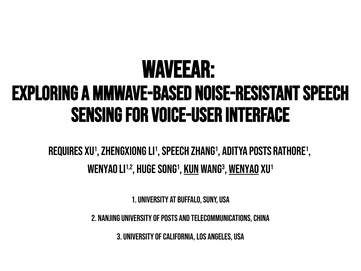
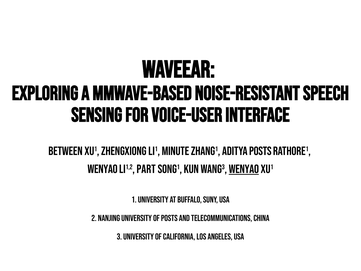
Requires: Requires -> Between (65, 151)
Li1 Speech: Speech -> Minute (175, 151)
Huge: Huge -> Part (146, 169)
Kun underline: present -> none (191, 169)
